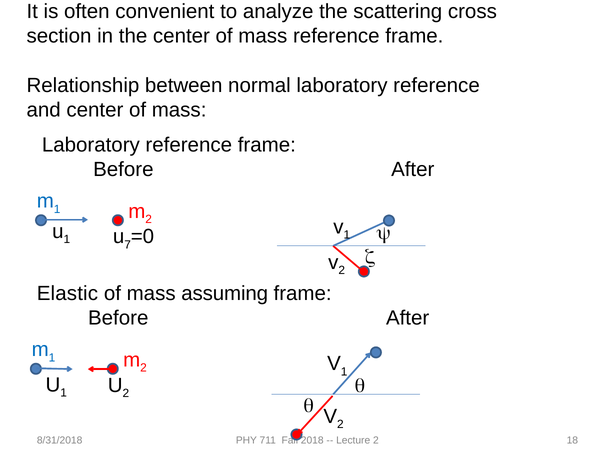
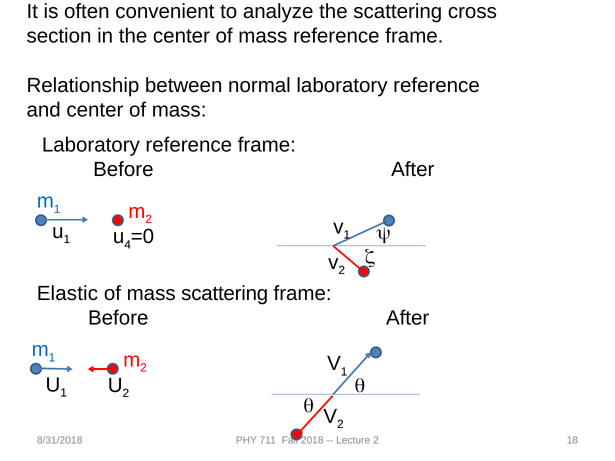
7: 7 -> 4 (128, 245)
mass assuming: assuming -> scattering (225, 293)
